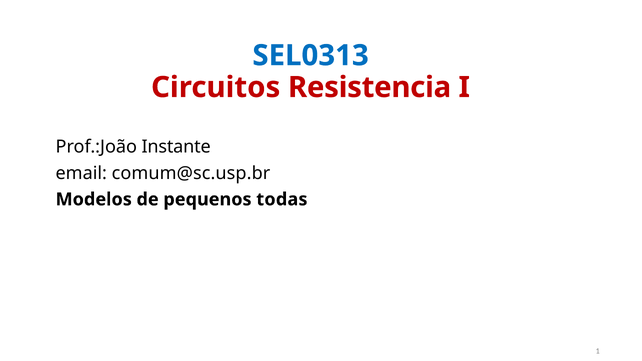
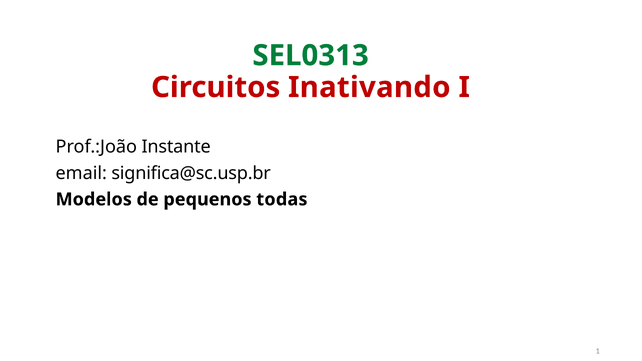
SEL0313 colour: blue -> green (311, 56)
Resistencia: Resistencia -> Inativando (369, 87)
comum@sc.usp.br: comum@sc.usp.br -> significa@sc.usp.br (191, 173)
